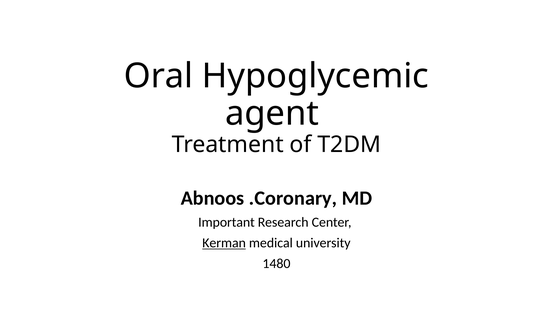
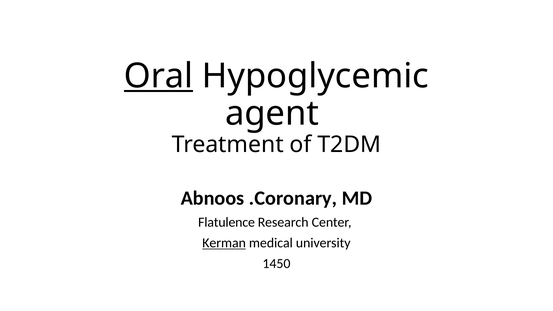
Oral underline: none -> present (159, 76)
Important: Important -> Flatulence (227, 222)
1480: 1480 -> 1450 (276, 264)
